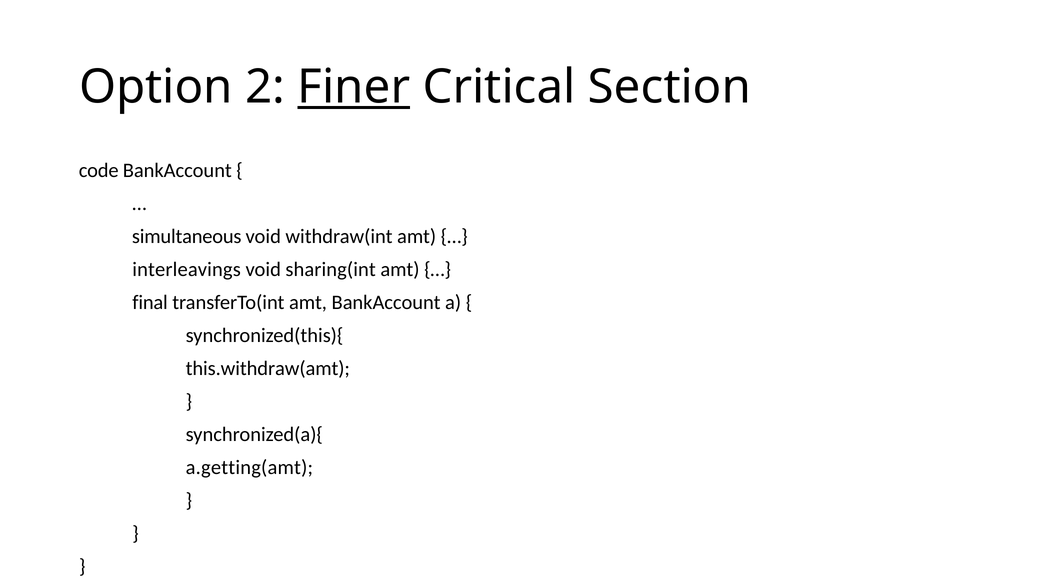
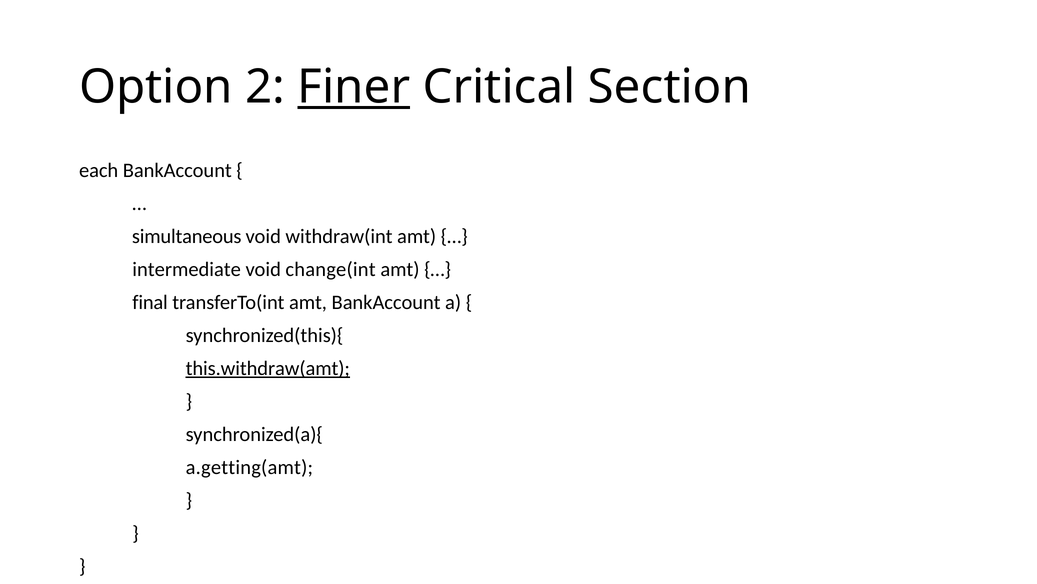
code: code -> each (99, 170)
interleavings: interleavings -> intermediate (187, 269)
sharing(int: sharing(int -> change(int (331, 269)
this.withdraw(amt underline: none -> present (268, 368)
